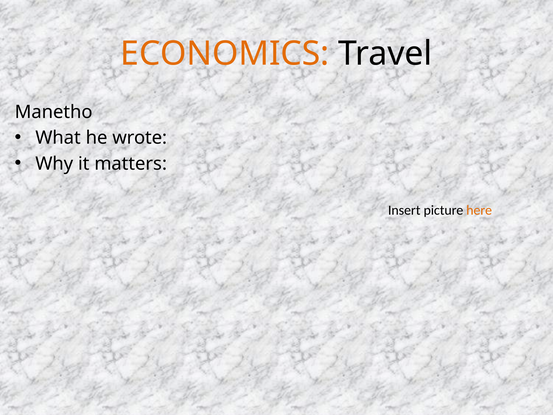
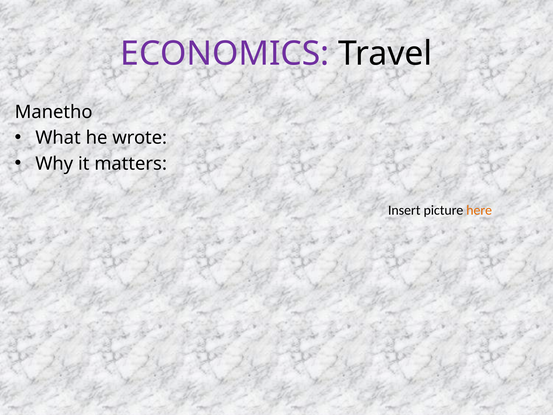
ECONOMICS colour: orange -> purple (225, 54)
